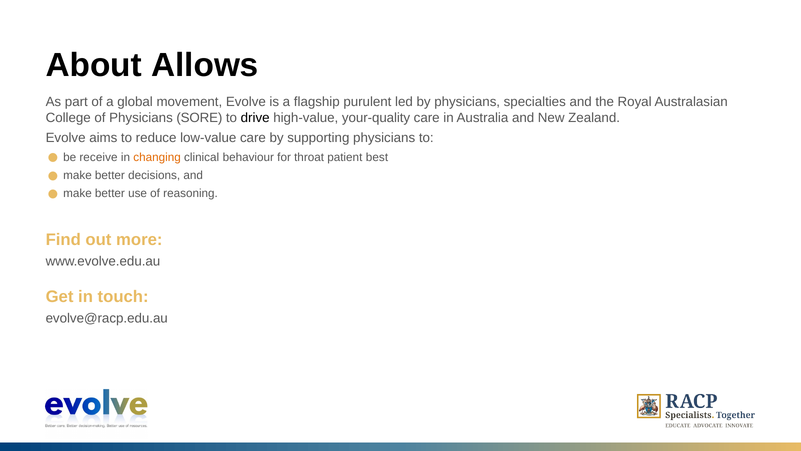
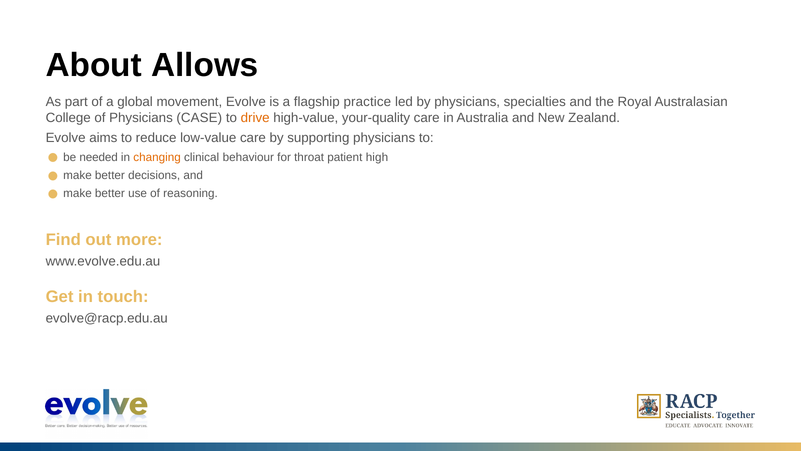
purulent: purulent -> practice (367, 102)
SORE: SORE -> CASE (199, 118)
drive colour: black -> orange (255, 118)
receive: receive -> needed (99, 157)
best: best -> high (377, 157)
